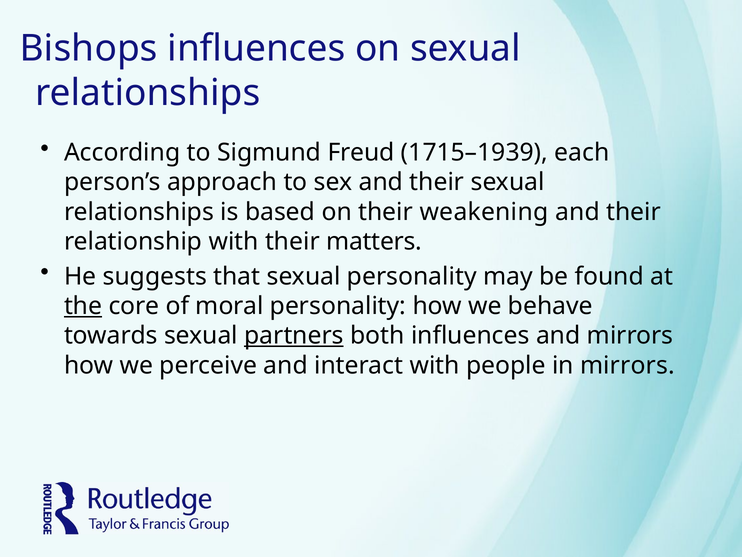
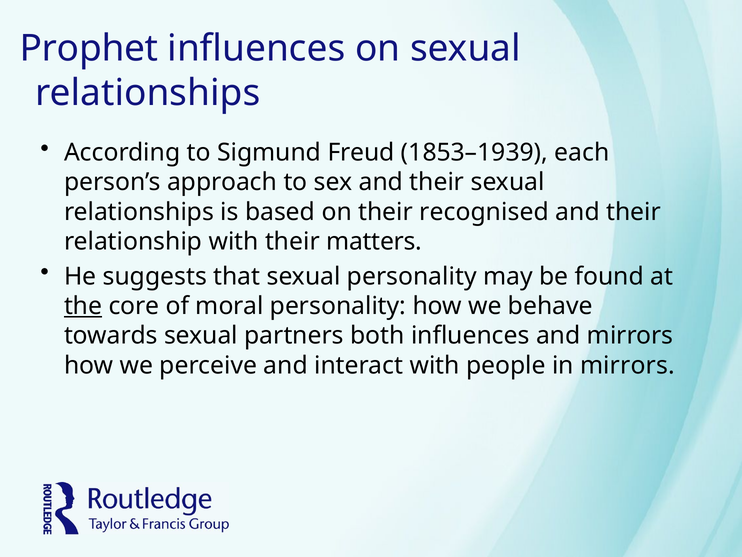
Bishops: Bishops -> Prophet (89, 48)
1715–1939: 1715–1939 -> 1853–1939 (474, 152)
weakening: weakening -> recognised (484, 212)
partners underline: present -> none (294, 335)
